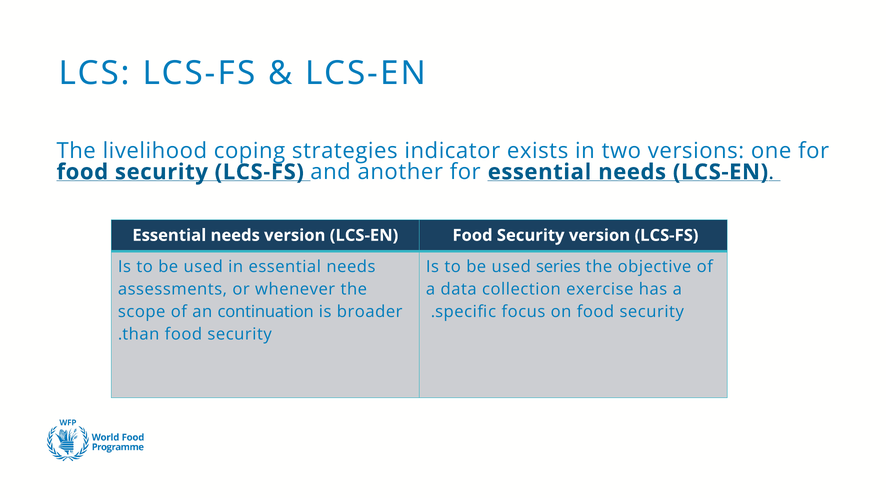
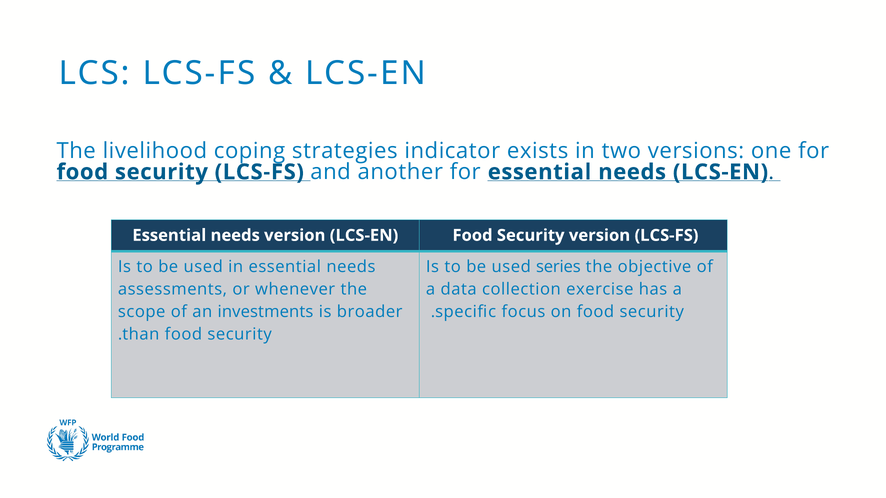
continuation: continuation -> investments (265, 312)
